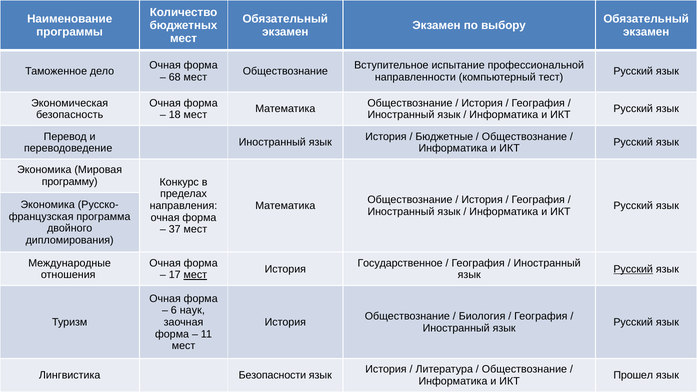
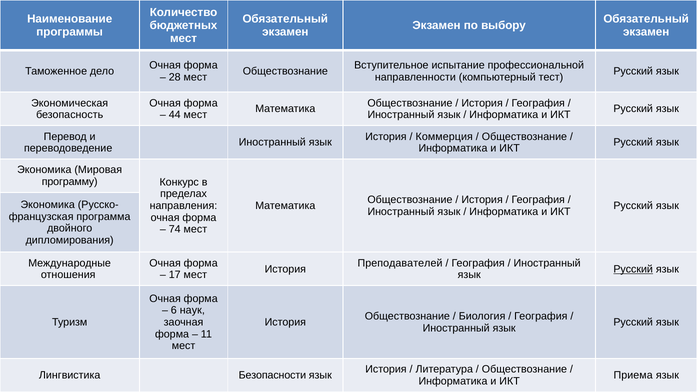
68: 68 -> 28 (175, 77)
18: 18 -> 44 (175, 115)
Бюджетные: Бюджетные -> Коммерция (444, 137)
37: 37 -> 74 (175, 229)
Государственное: Государственное -> Преподавателей (400, 263)
мест underline: present -> none (195, 275)
Прошел: Прошел -> Приема (633, 375)
